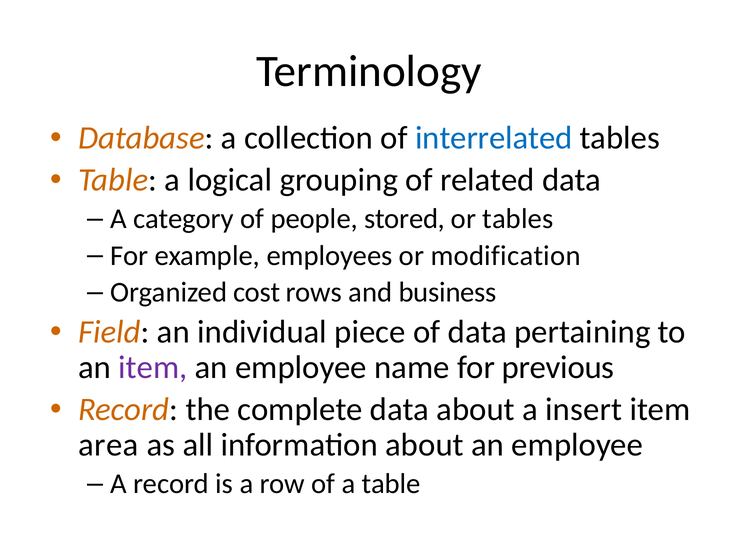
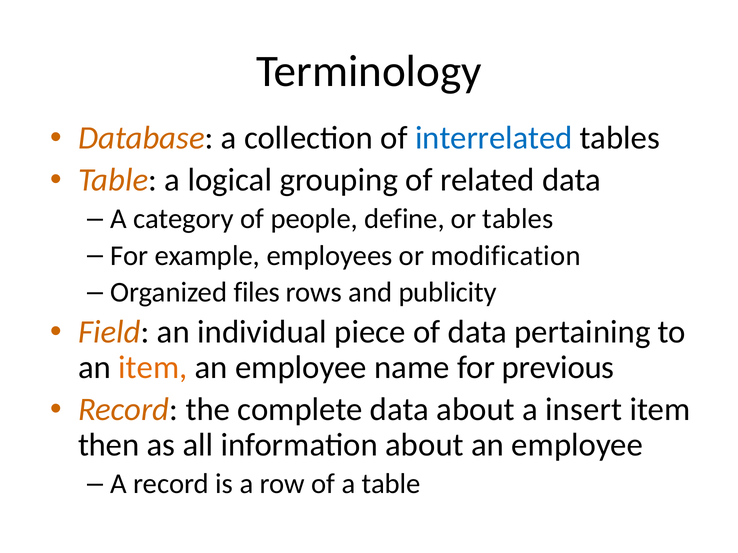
stored: stored -> define (405, 219)
cost: cost -> files (257, 293)
business: business -> publicity (448, 293)
item colour: purple -> orange (153, 368)
area: area -> then (109, 445)
